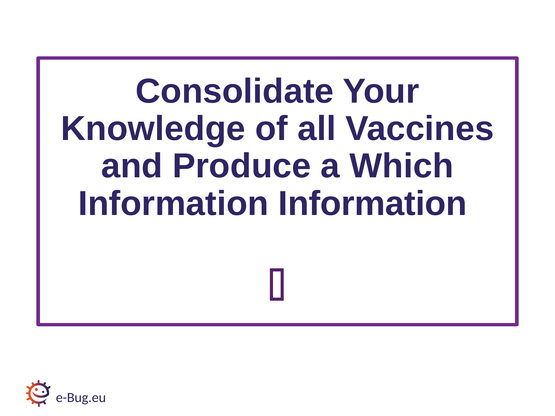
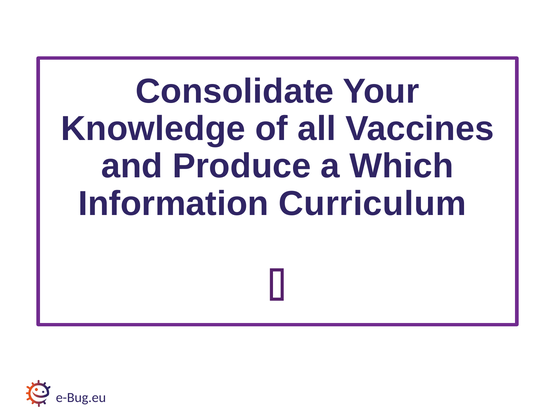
Information Information: Information -> Curriculum (372, 204)
